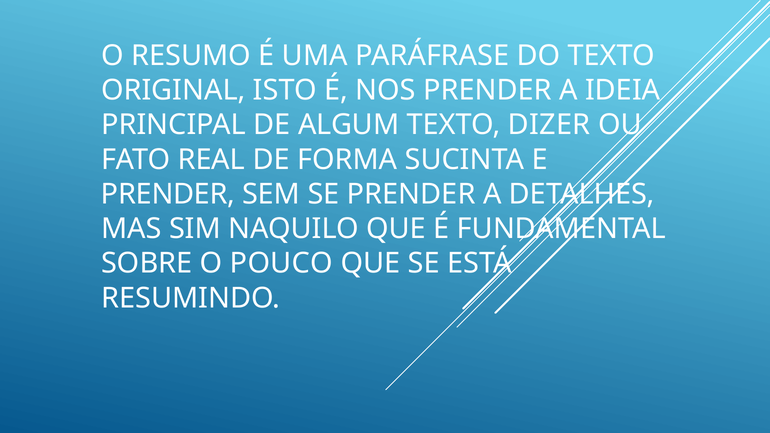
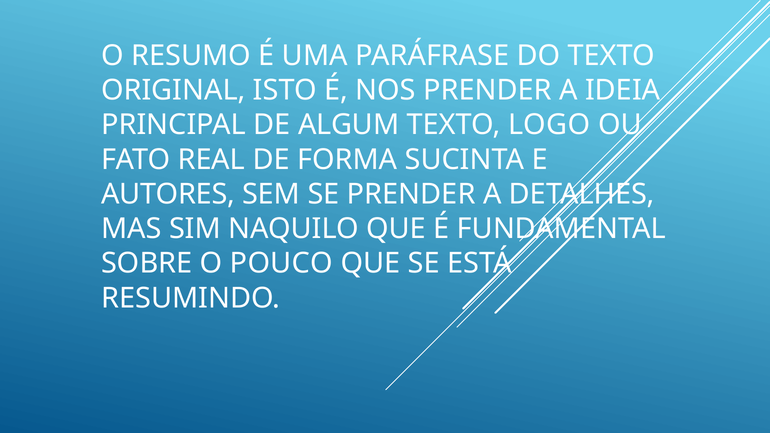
DIZER: DIZER -> LOGO (549, 125)
PRENDER: PRENDER -> AUTORES (168, 194)
